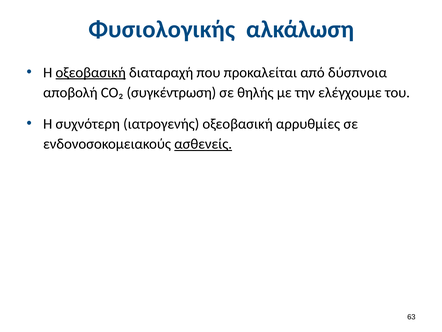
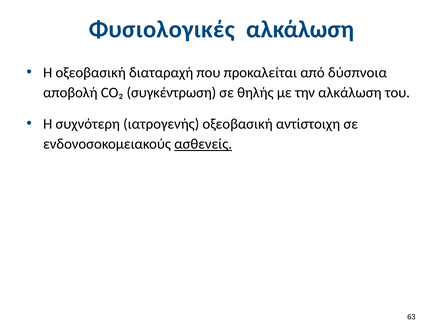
Φυσιολογικής: Φυσιολογικής -> Φυσιολογικές (162, 29)
οξεοβασική underline: present -> none (91, 72)
την ελέγχουμε: ελέγχουμε -> αλκάλωση (350, 93)
αρρυθμίες: αρρυθμίες -> αντίστοιχη (308, 124)
